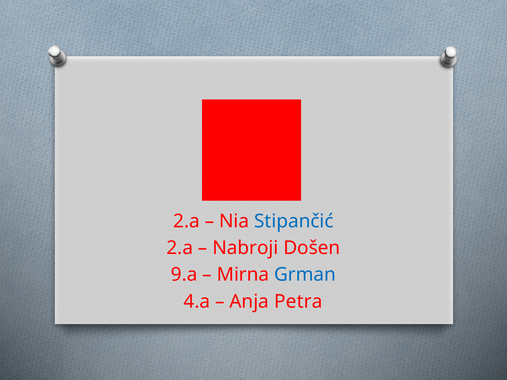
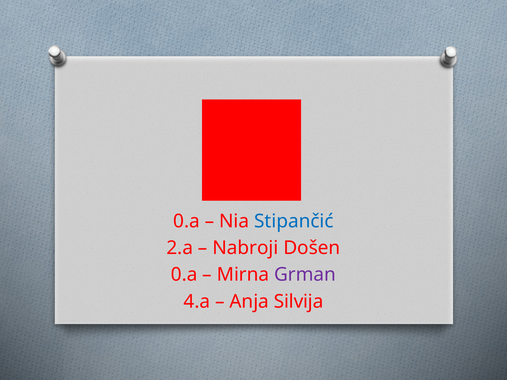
2.a: 2.a -> 0.a (187, 221)
9.a: 9.a -> 0.a (184, 275)
Grman colour: blue -> purple (305, 275)
Petra: Petra -> Silvija (299, 302)
